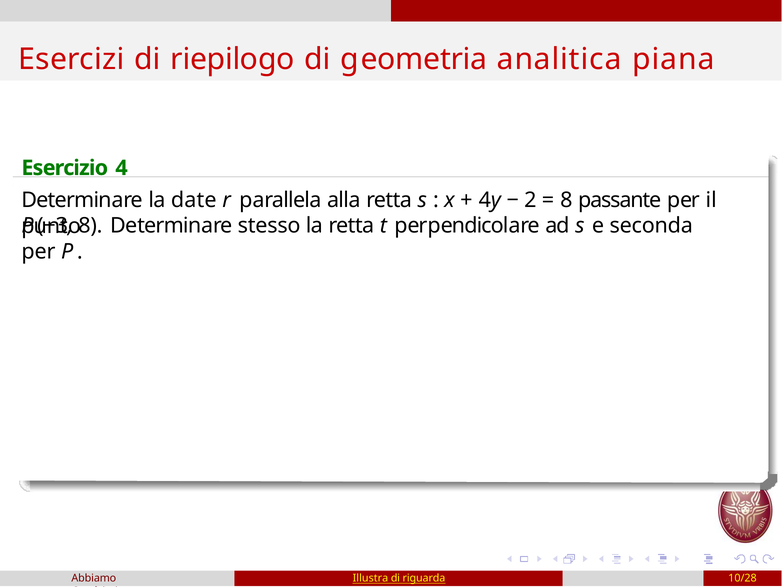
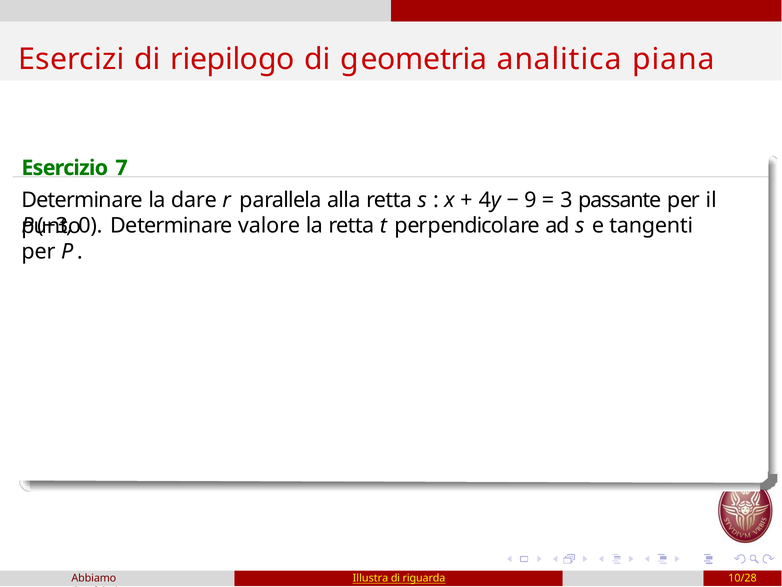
4: 4 -> 7 (122, 168)
date: date -> dare (194, 200)
2: 2 -> 9 (530, 200)
8: 8 -> 3 (566, 200)
8: 8 -> 0 (90, 226)
stesso: stesso -> valore (269, 226)
seconda: seconda -> tangenti (651, 226)
